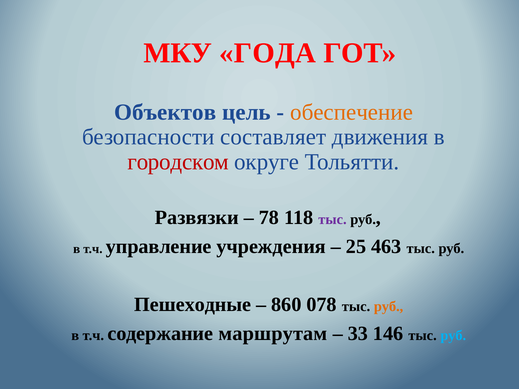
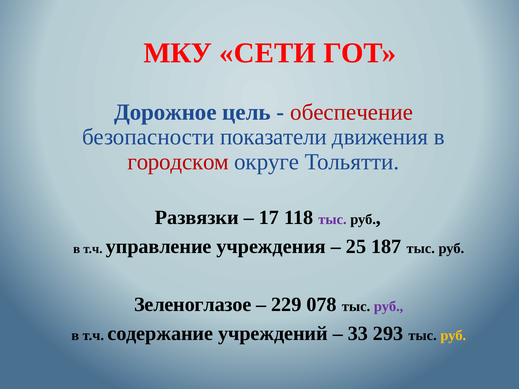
ГОДА: ГОДА -> СЕТИ (268, 53)
Объектов: Объектов -> Дорожное (165, 112)
обеспечение colour: orange -> red (352, 112)
составляет: составляет -> показатели (273, 137)
78: 78 -> 17 (269, 218)
463: 463 -> 187 (386, 247)
Пешеходные: Пешеходные -> Зеленоглазое (193, 305)
860: 860 -> 229 (286, 305)
руб colour: orange -> purple (389, 307)
маршрутам: маршрутам -> учреждений (273, 334)
146: 146 -> 293 (388, 334)
руб colour: light blue -> yellow (453, 336)
